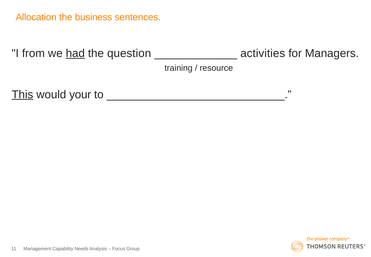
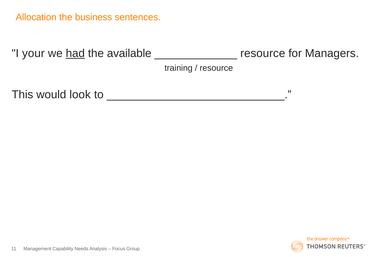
from: from -> your (33, 53)
question: question -> available (129, 53)
activities: activities -> resource (263, 53)
This underline: present -> none (22, 94)
your: your -> look (80, 94)
